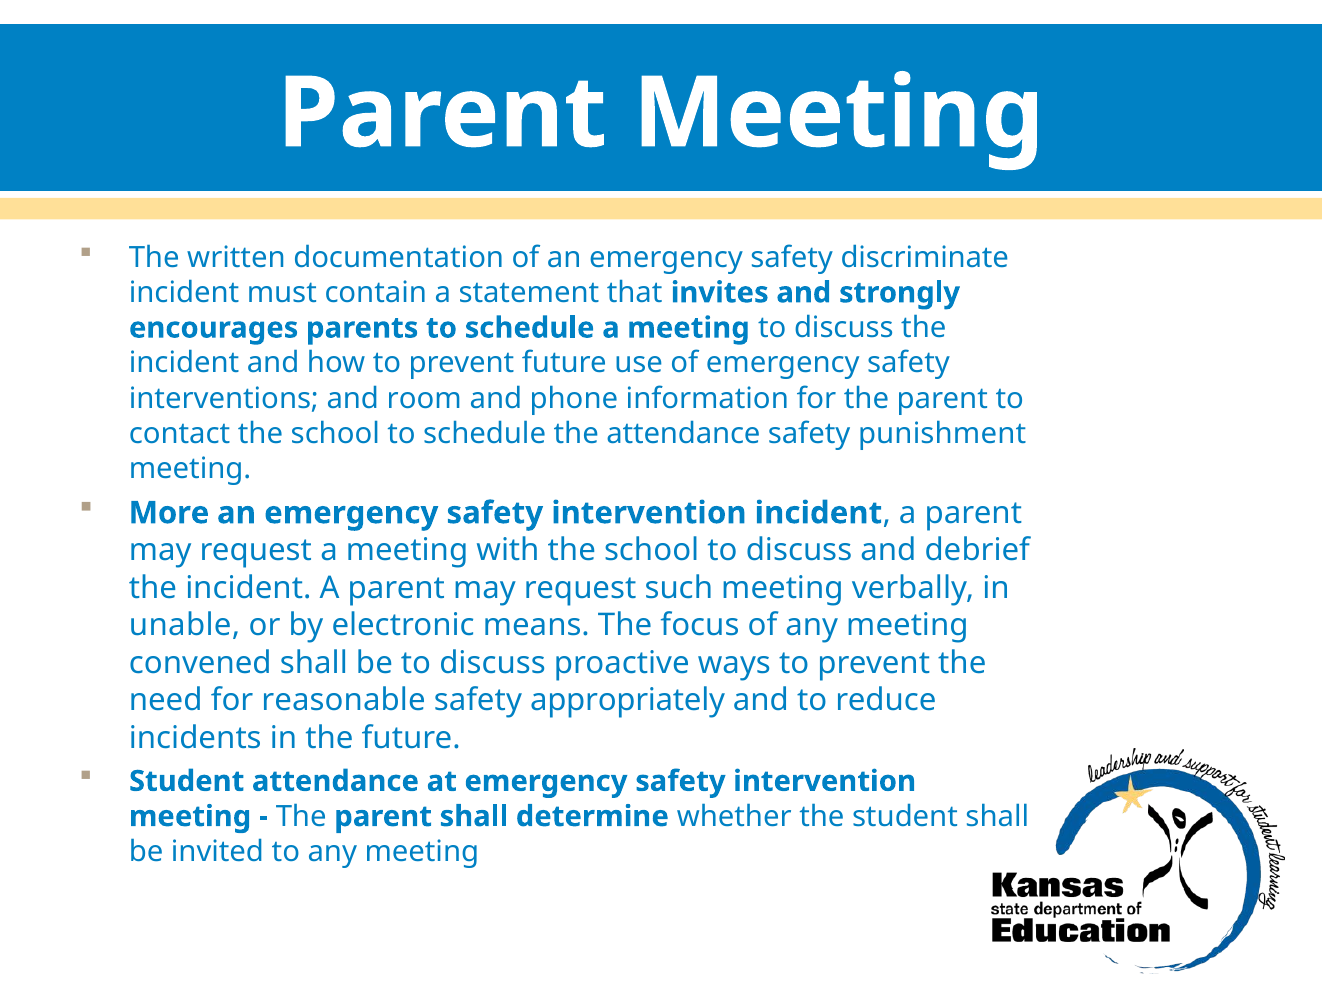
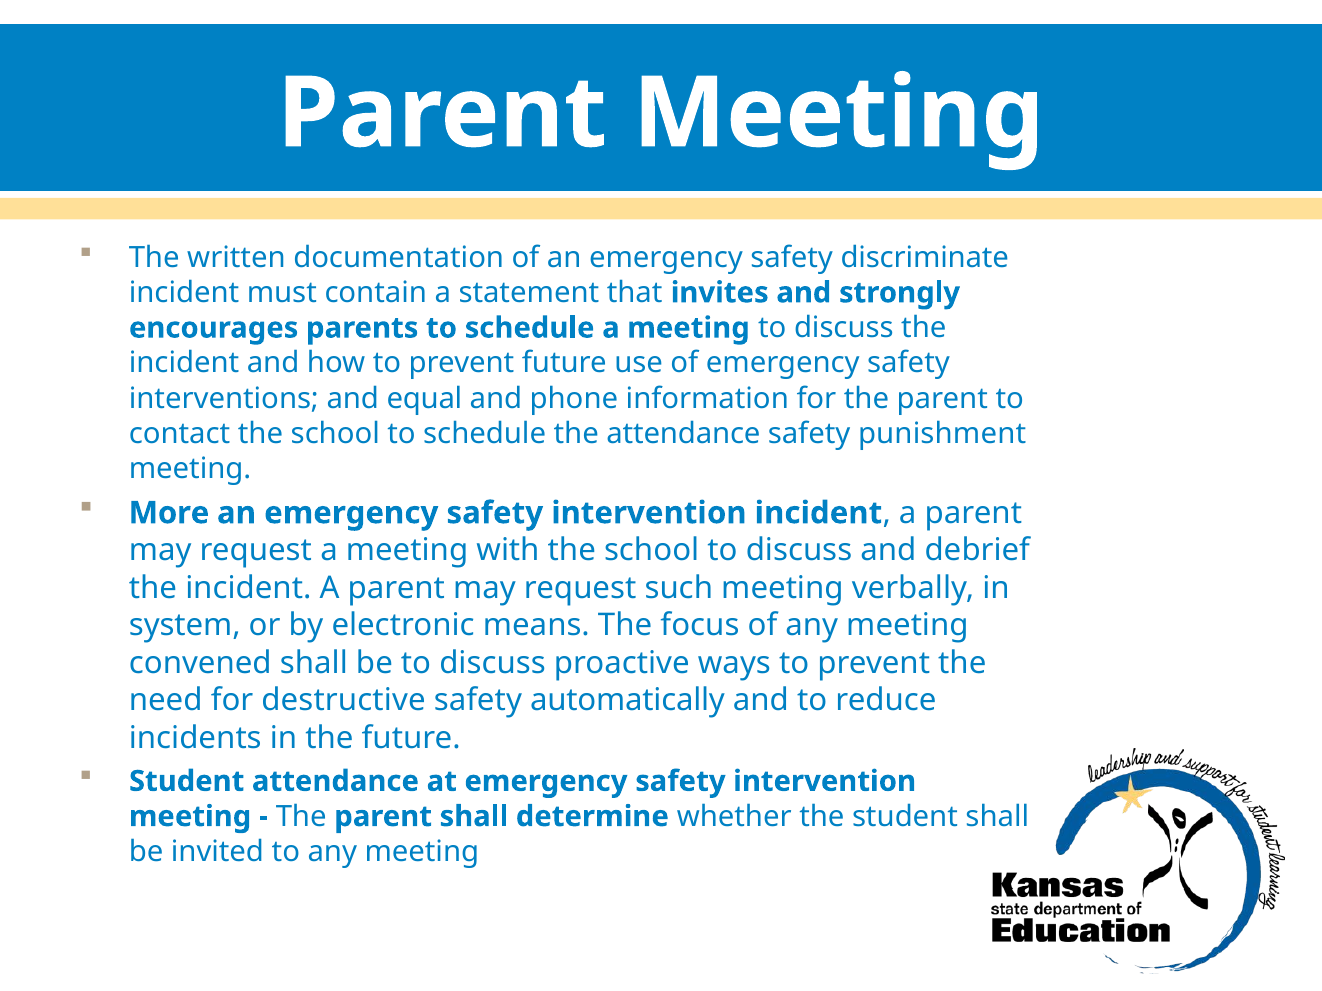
room: room -> equal (424, 399)
unable: unable -> system (185, 626)
reasonable: reasonable -> destructive (344, 701)
appropriately: appropriately -> automatically (627, 701)
